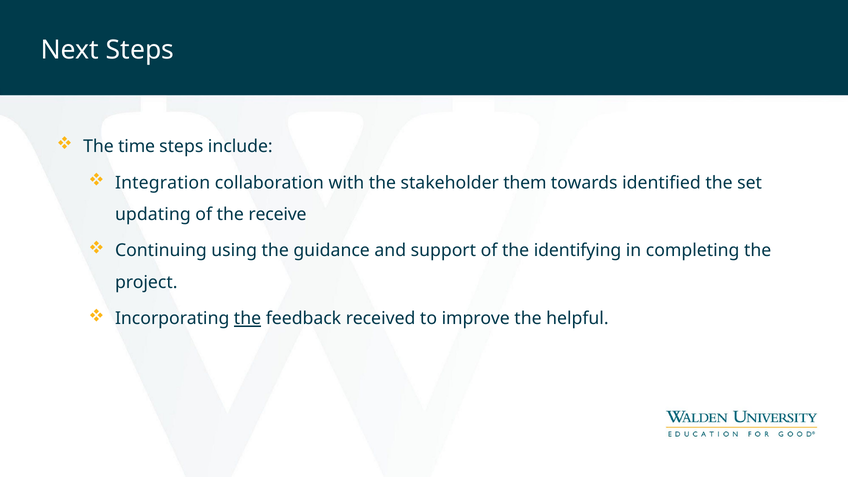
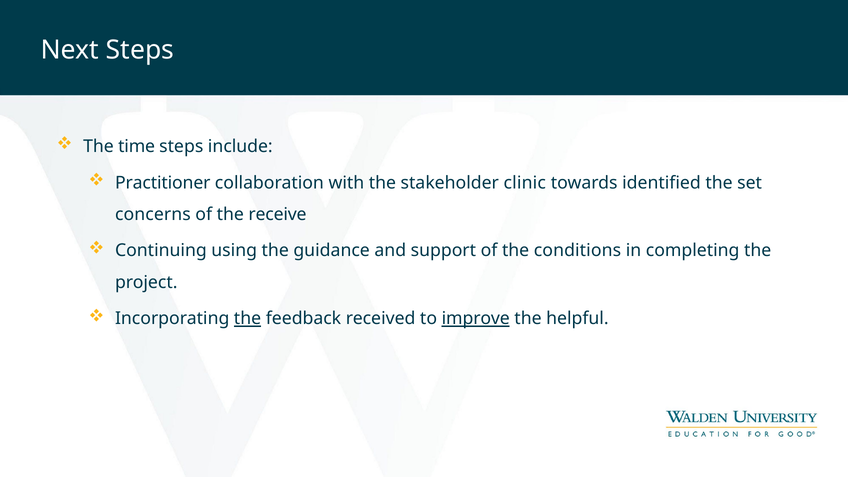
Integration: Integration -> Practitioner (163, 183)
them: them -> clinic (525, 183)
updating: updating -> concerns (153, 214)
identifying: identifying -> conditions (577, 251)
improve underline: none -> present (476, 319)
